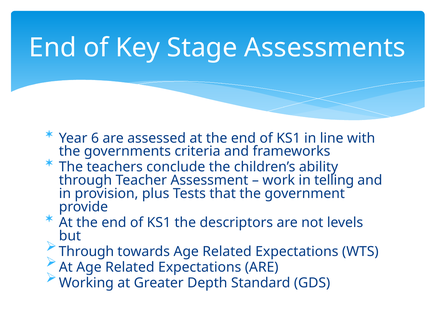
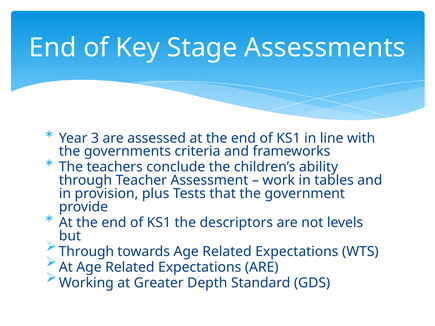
6: 6 -> 3 (95, 138)
telling: telling -> tables (334, 180)
